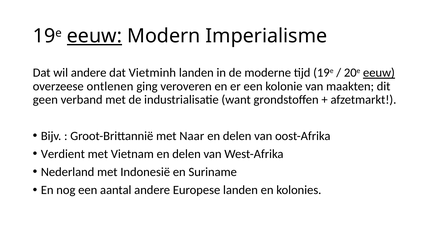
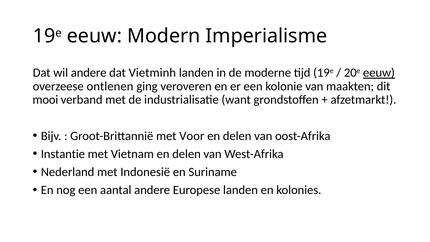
eeuw underline: present -> none (94, 36)
geen: geen -> mooi (45, 100)
Naar: Naar -> Voor (192, 136)
Verdient: Verdient -> Instantie (63, 154)
